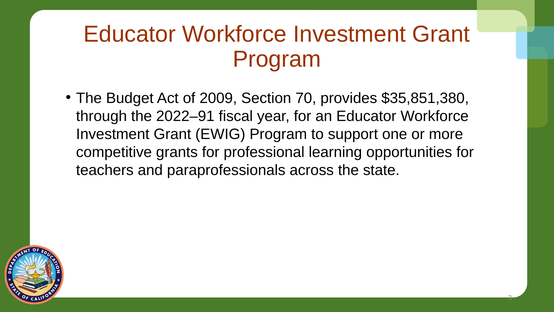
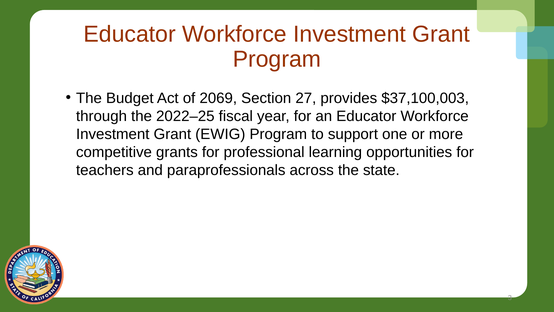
2009: 2009 -> 2069 (218, 98)
70: 70 -> 27 (306, 98)
$35,851,380: $35,851,380 -> $37,100,003 (425, 98)
2022–91: 2022–91 -> 2022–25 (185, 116)
